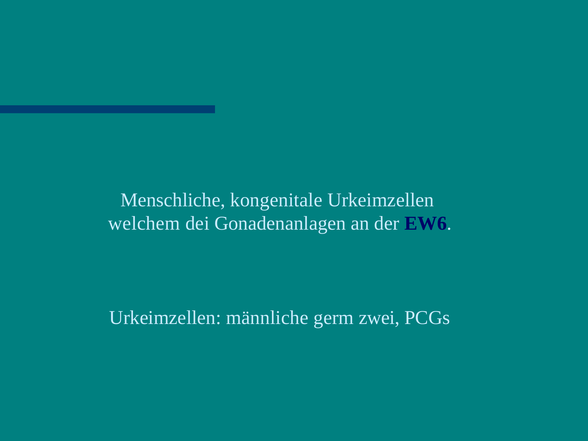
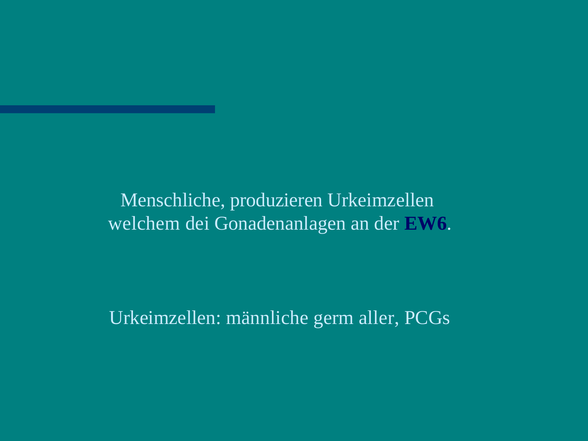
kongenitale: kongenitale -> produzieren (276, 200)
zwei: zwei -> aller (379, 318)
